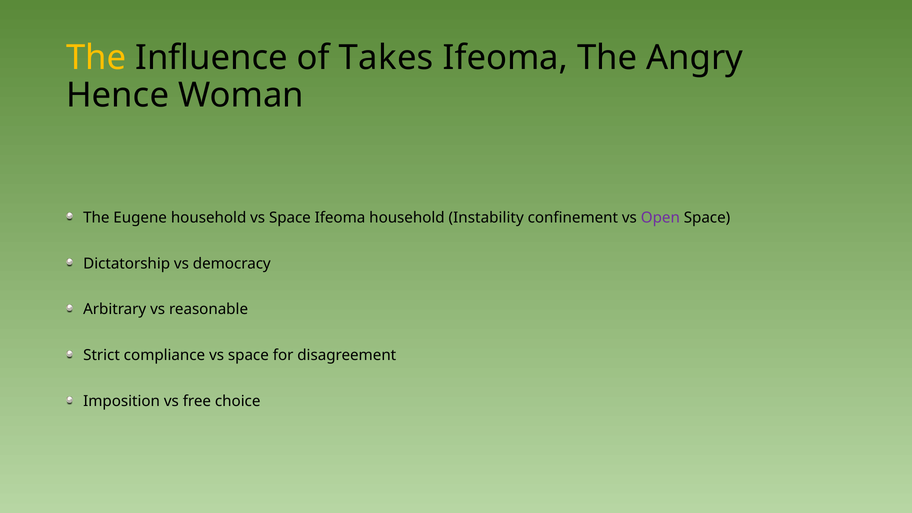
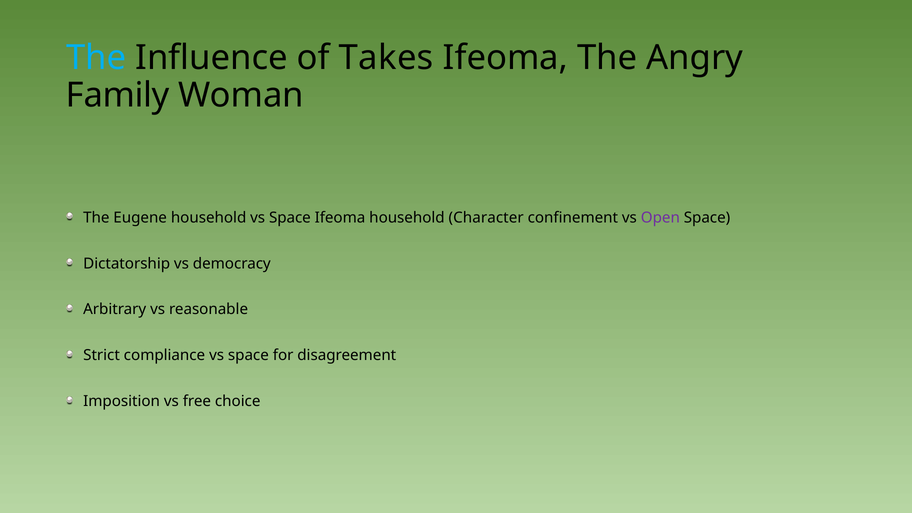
The colour: yellow -> light blue (96, 58)
Hence: Hence -> Family (118, 95)
Instability: Instability -> Character (486, 218)
